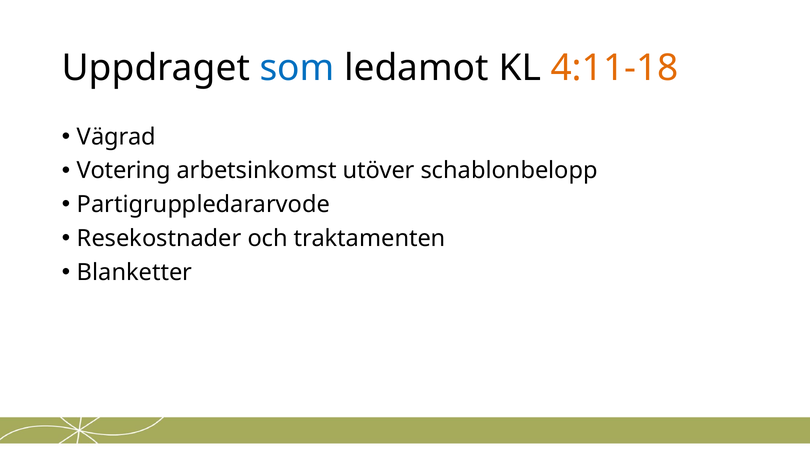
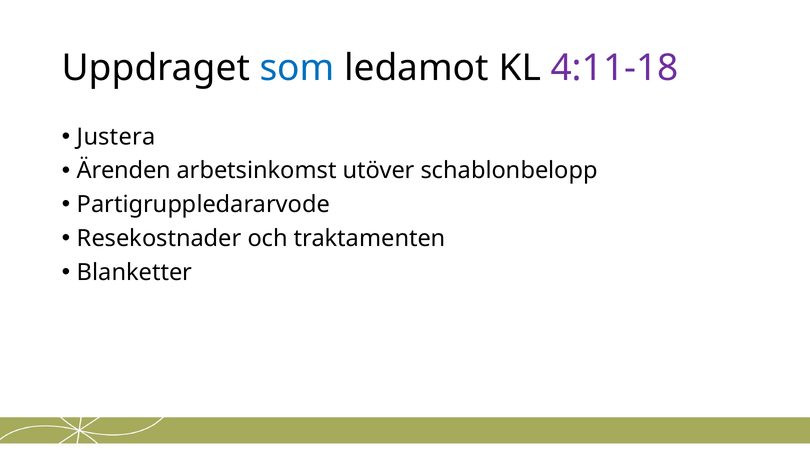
4:11-18 colour: orange -> purple (615, 68)
Vägrad: Vägrad -> Justera (116, 137)
Votering: Votering -> Ärenden (124, 171)
